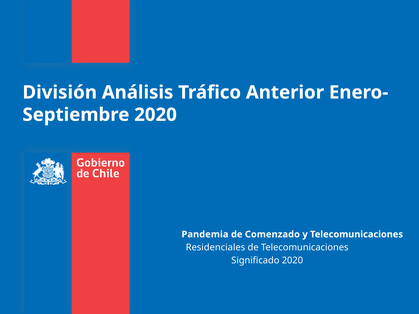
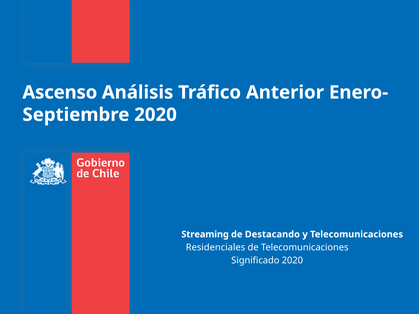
División: División -> Ascenso (60, 92)
Pandemia: Pandemia -> Streaming (205, 235)
Comenzado: Comenzado -> Destacando (272, 235)
